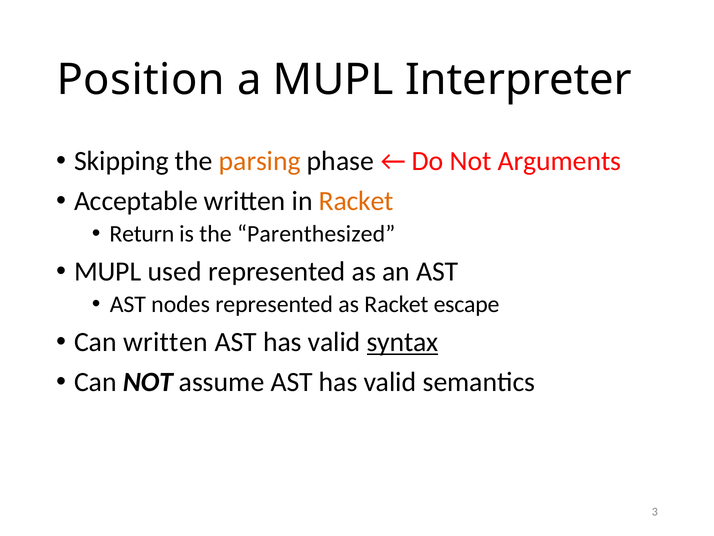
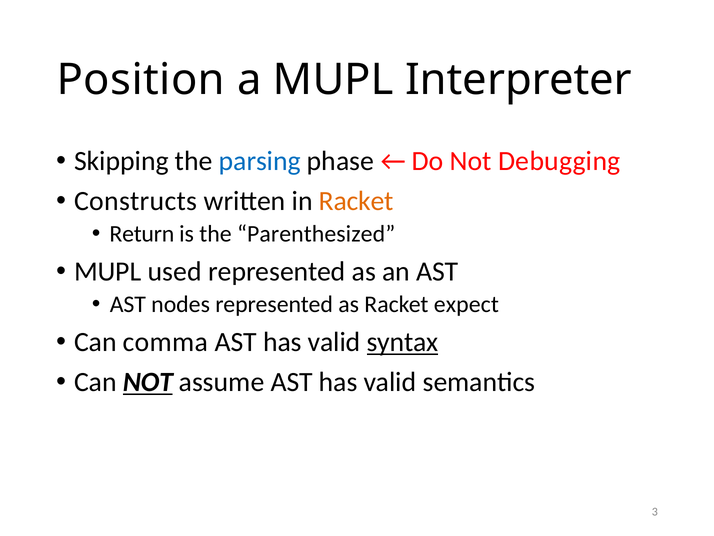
parsing colour: orange -> blue (260, 161)
Arguments: Arguments -> Debugging (559, 161)
Acceptable: Acceptable -> Constructs (136, 201)
escape: escape -> expect (466, 304)
Can written: written -> comma (165, 342)
NOT underline: none -> present (148, 382)
